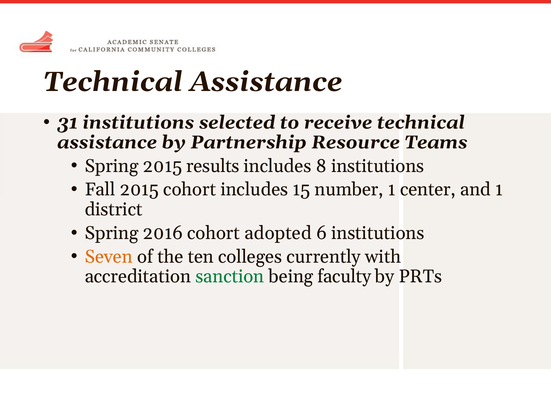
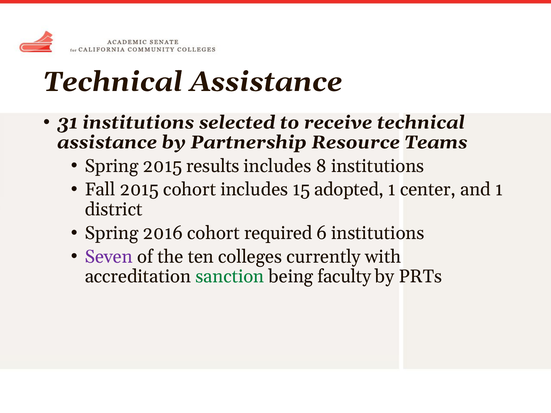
number: number -> adopted (349, 190)
adopted: adopted -> required (278, 233)
Seven colour: orange -> purple (109, 257)
